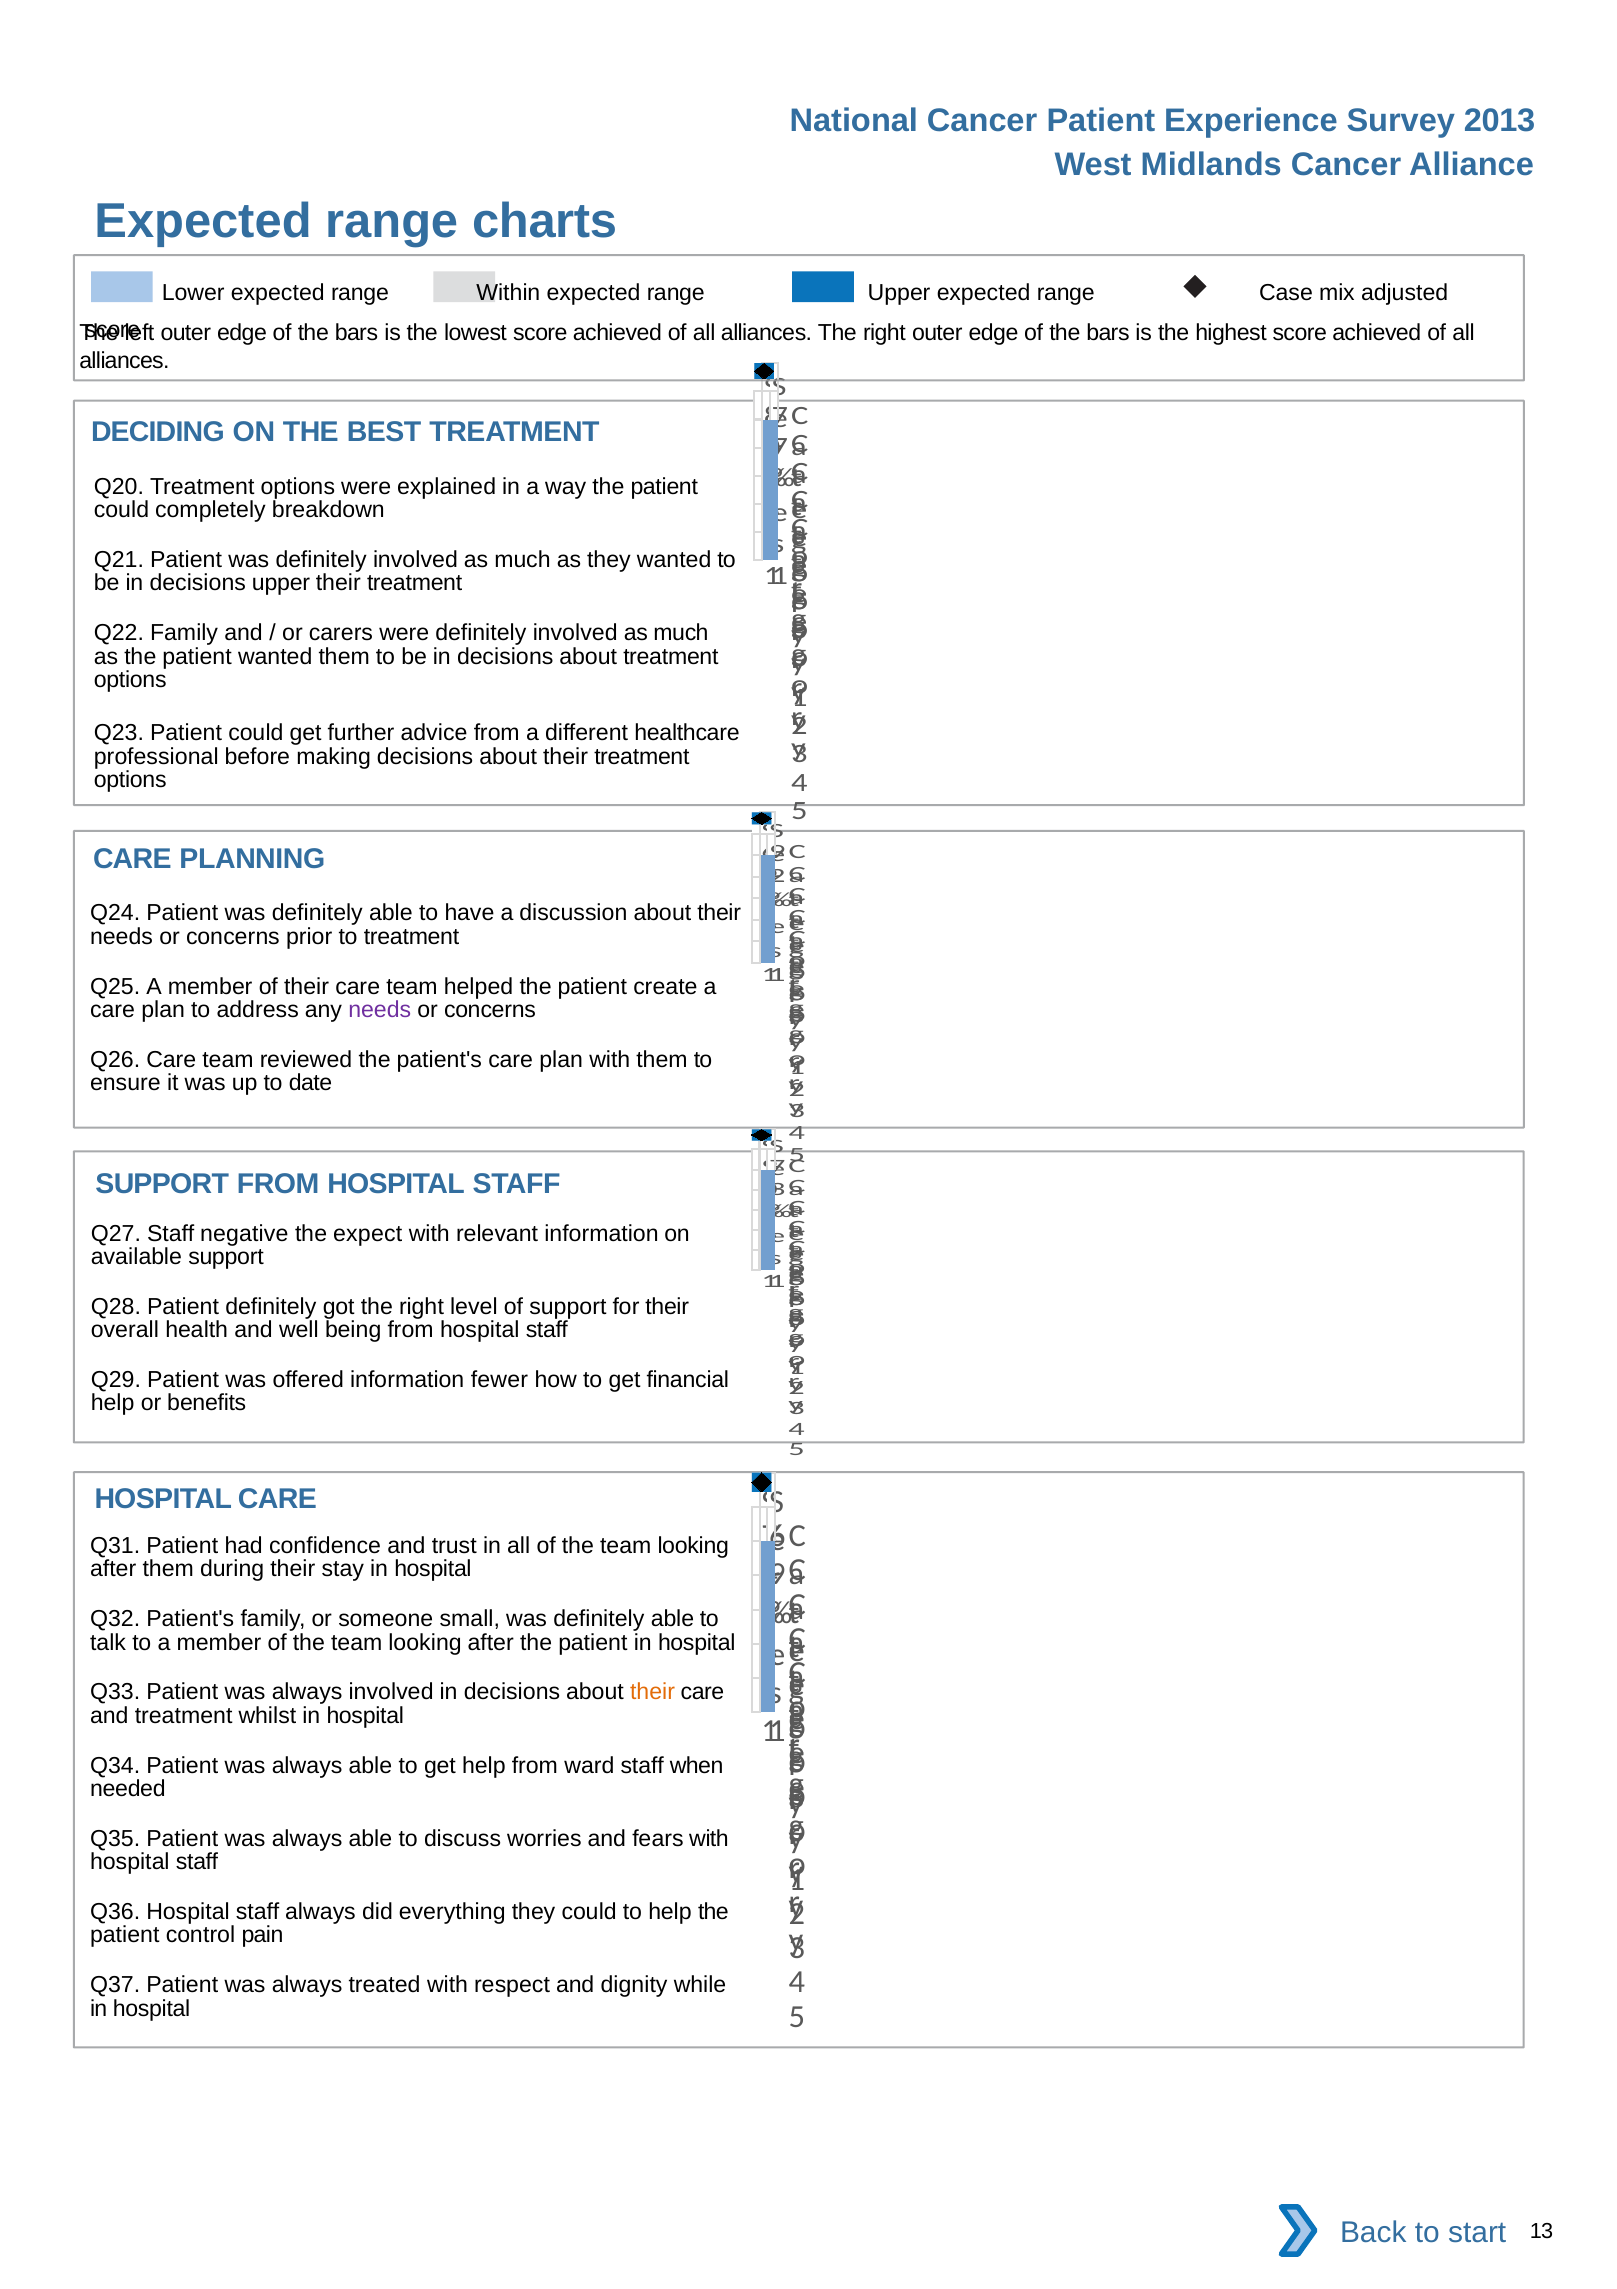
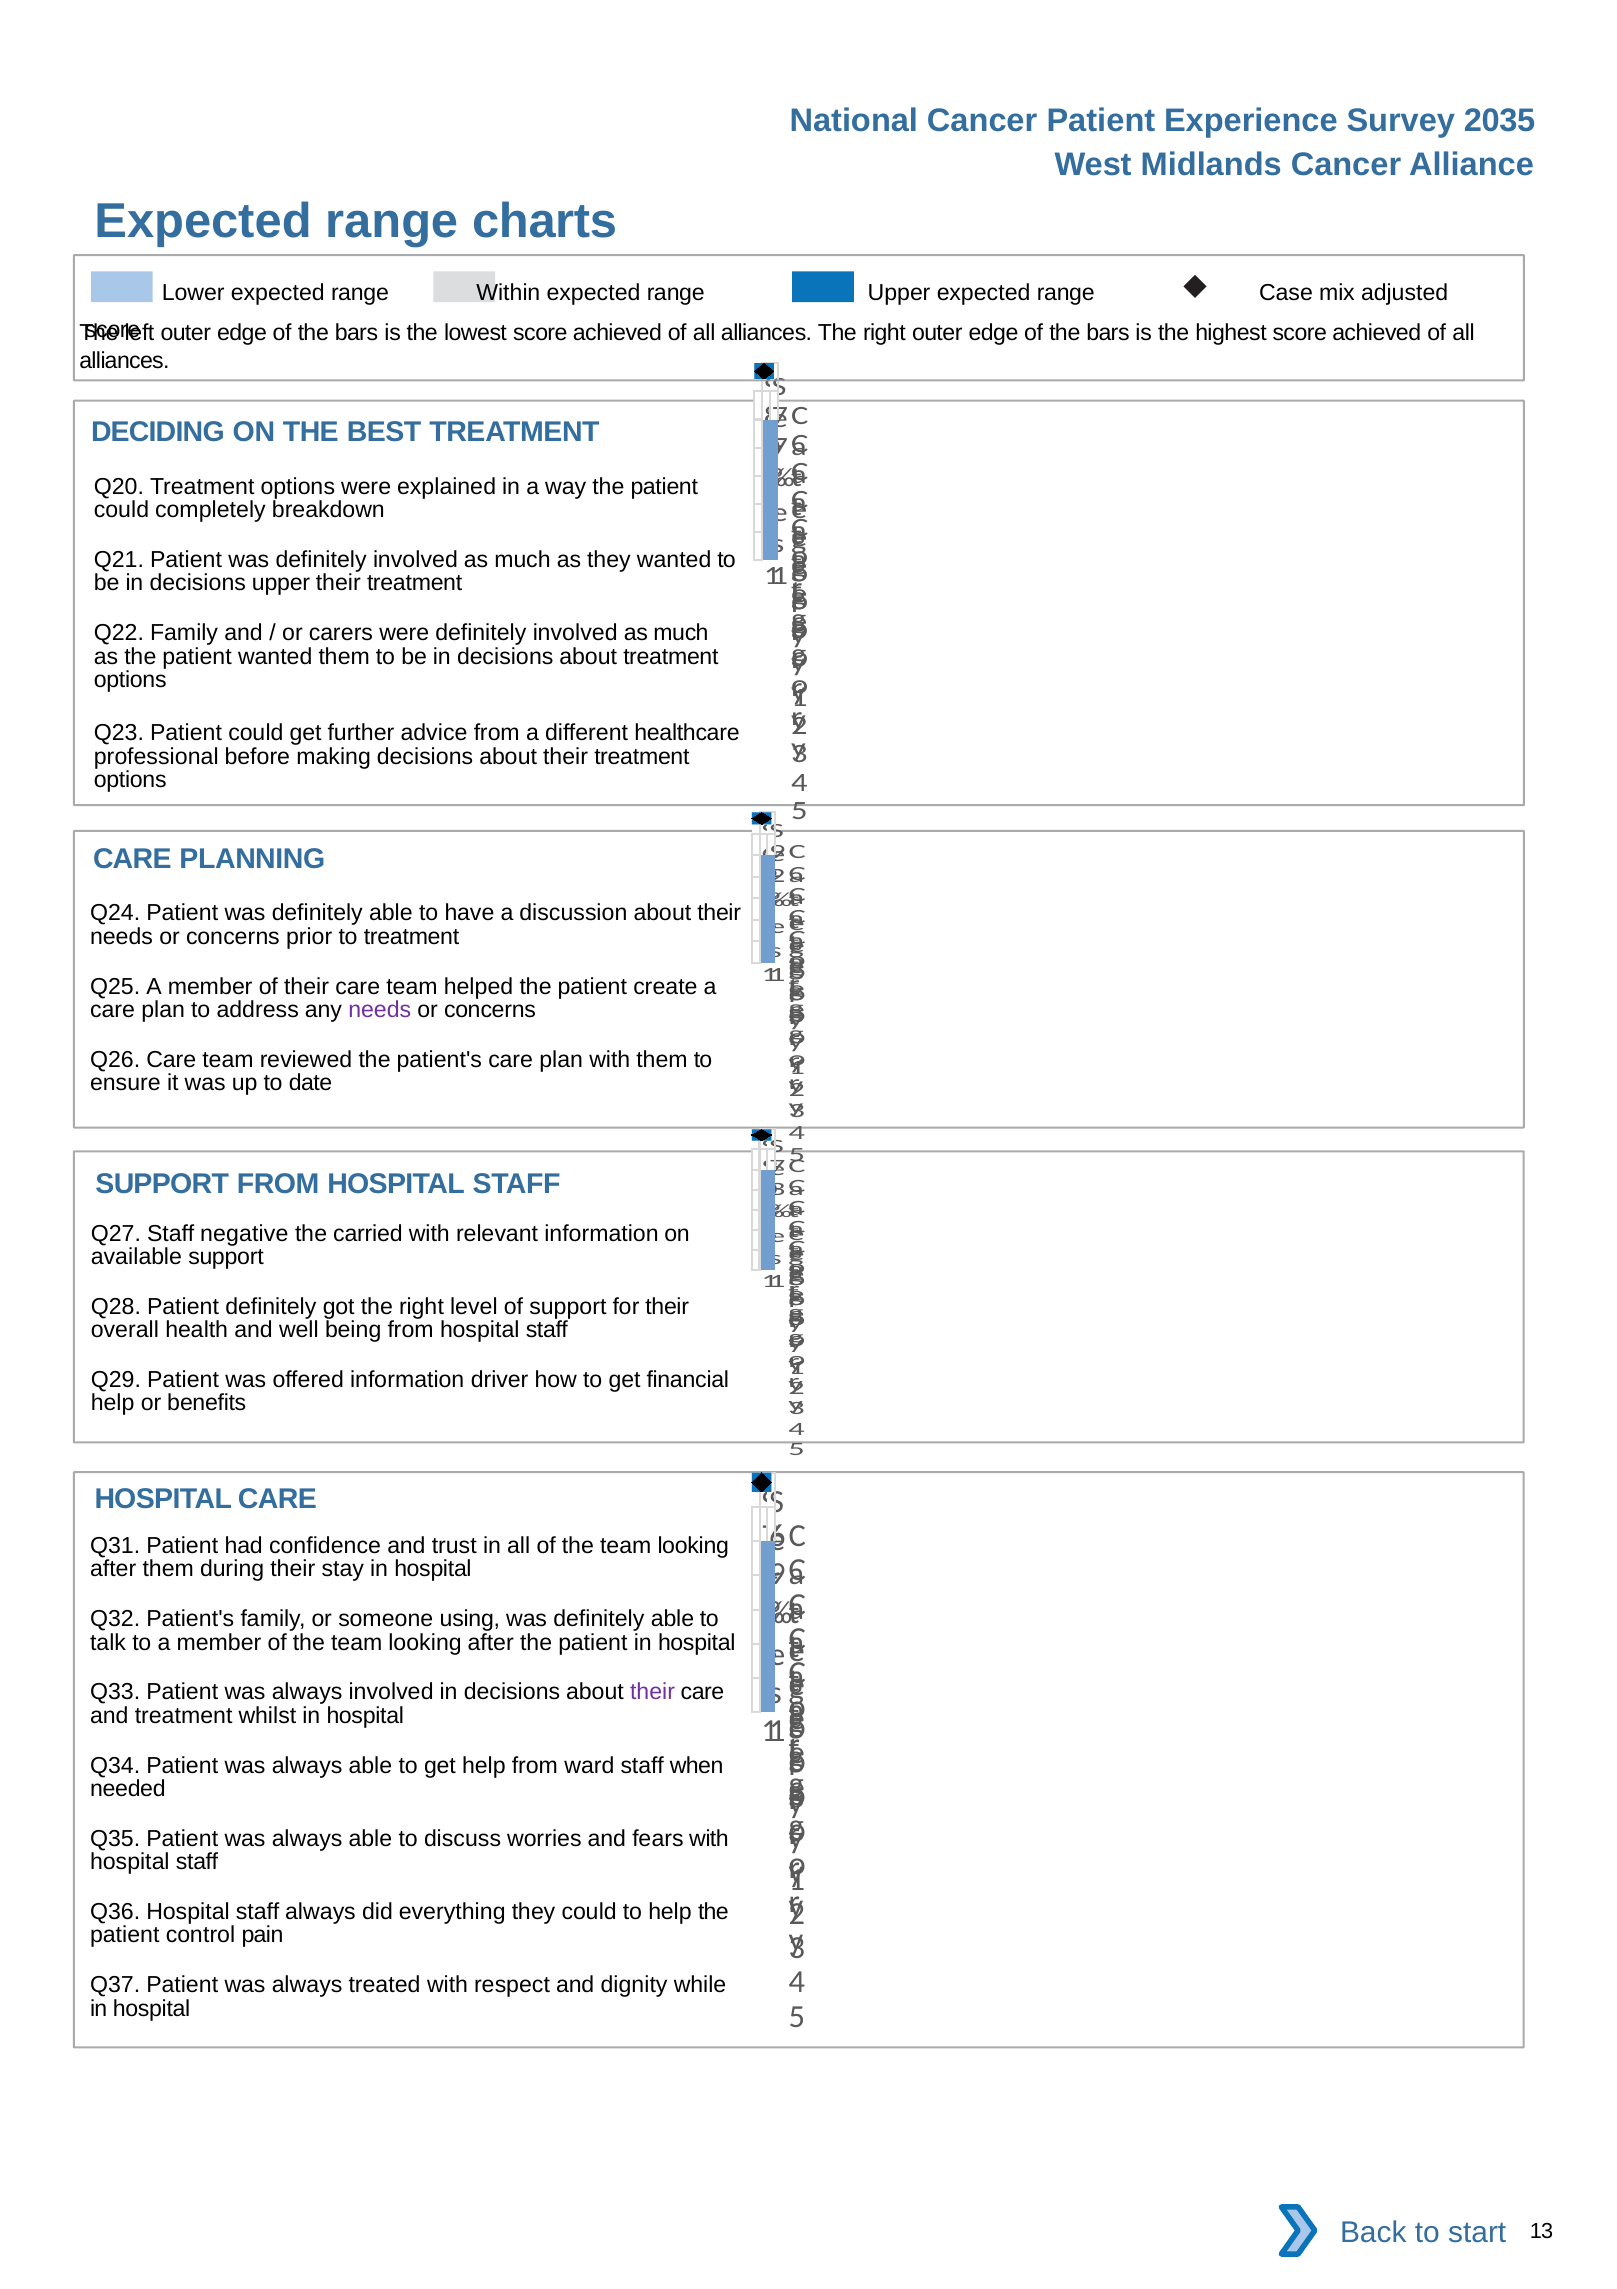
2013: 2013 -> 2035 (1500, 121)
expect: expect -> carried (368, 1233)
fewer: fewer -> driver (500, 1380)
small: small -> using (470, 1619)
their colour: orange -> purple (653, 1692)
